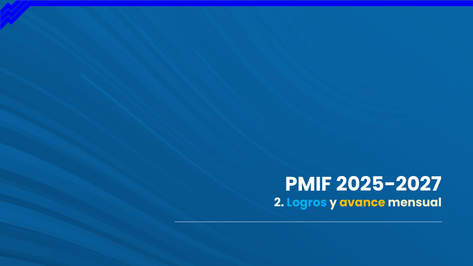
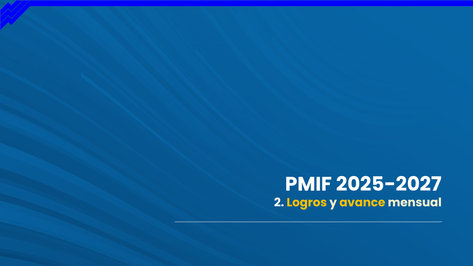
Logros colour: light blue -> yellow (307, 203)
